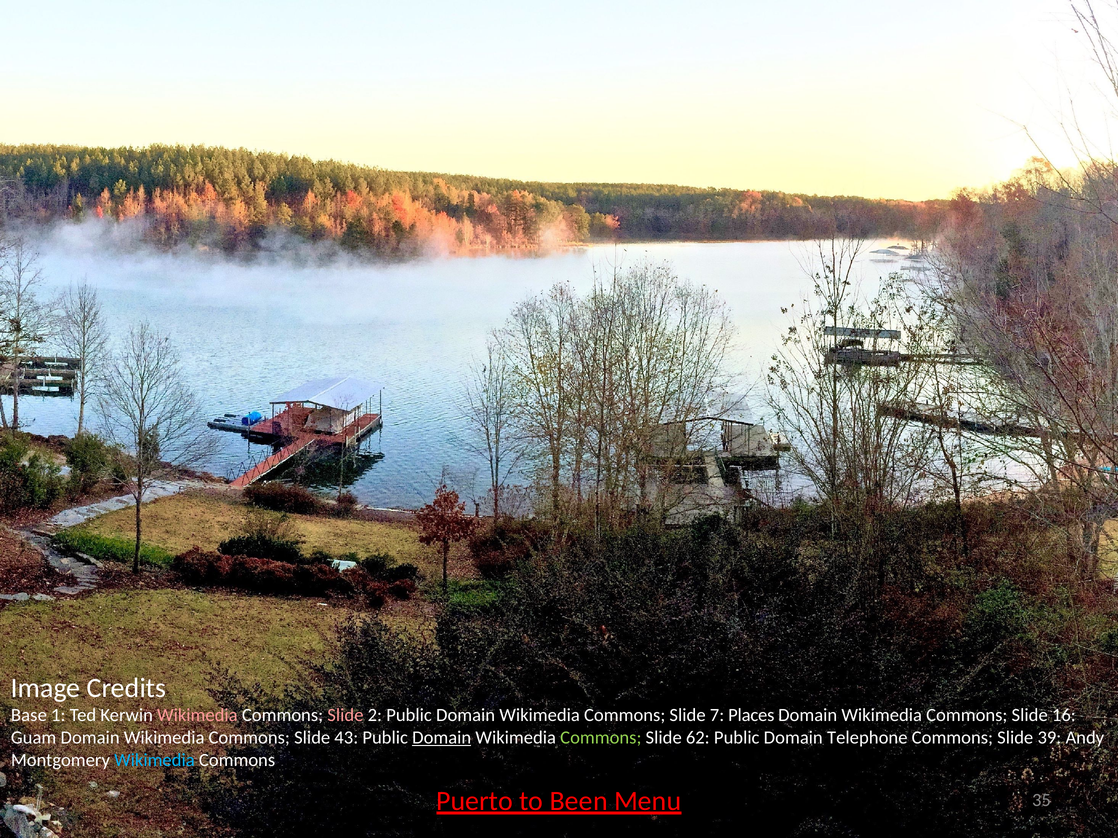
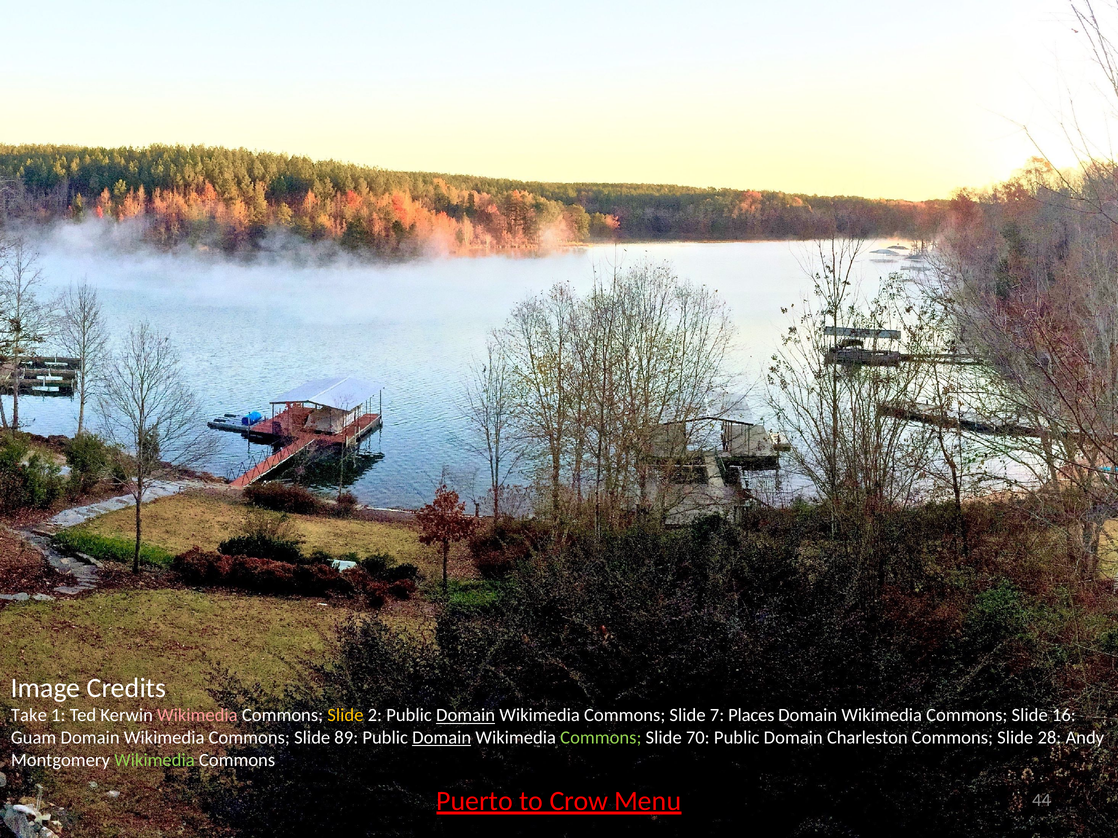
Base: Base -> Take (29, 716)
Slide colour: pink -> yellow (345, 716)
Domain underline: none -> present (466, 716)
43: 43 -> 89 (346, 738)
62: 62 -> 70 (698, 738)
Telephone: Telephone -> Charleston (867, 738)
39: 39 -> 28 (1049, 738)
Wikimedia colour: light blue -> light green (154, 760)
Been: Been -> Crow (579, 801)
35: 35 -> 44 (1041, 801)
